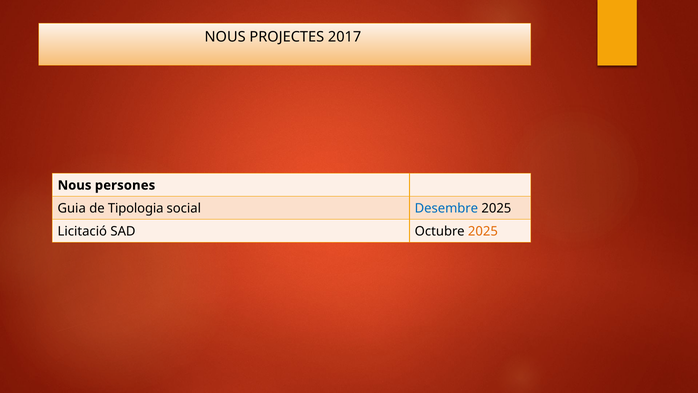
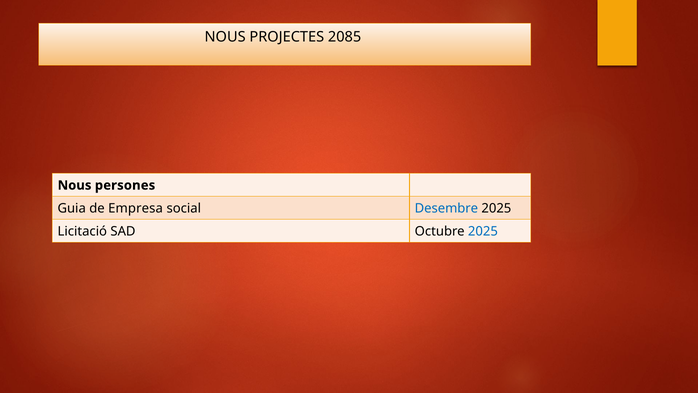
2017: 2017 -> 2085 (345, 37)
Tipologia: Tipologia -> Empresa (136, 208)
2025 colour: orange -> blue (483, 231)
